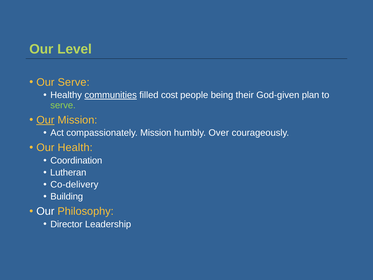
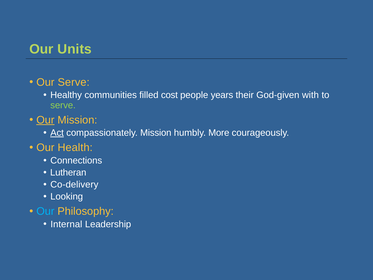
Level: Level -> Units (75, 49)
communities underline: present -> none (111, 95)
being: being -> years (222, 95)
plan: plan -> with (310, 95)
Act underline: none -> present (57, 133)
Over: Over -> More (219, 133)
Coordination: Coordination -> Connections (76, 160)
Building: Building -> Looking (67, 196)
Our colour: white -> light blue (45, 211)
Director: Director -> Internal (66, 224)
